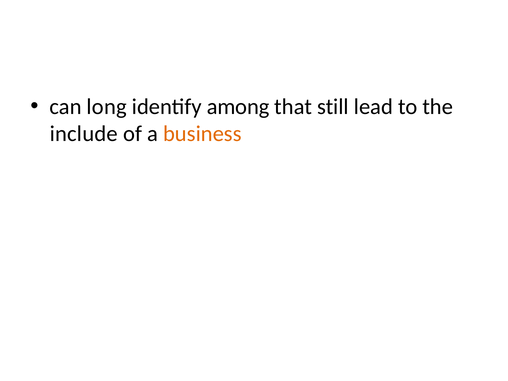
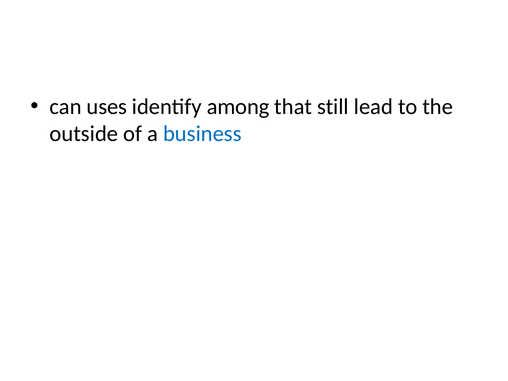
long: long -> uses (107, 107)
include: include -> outside (84, 134)
business colour: orange -> blue (202, 134)
